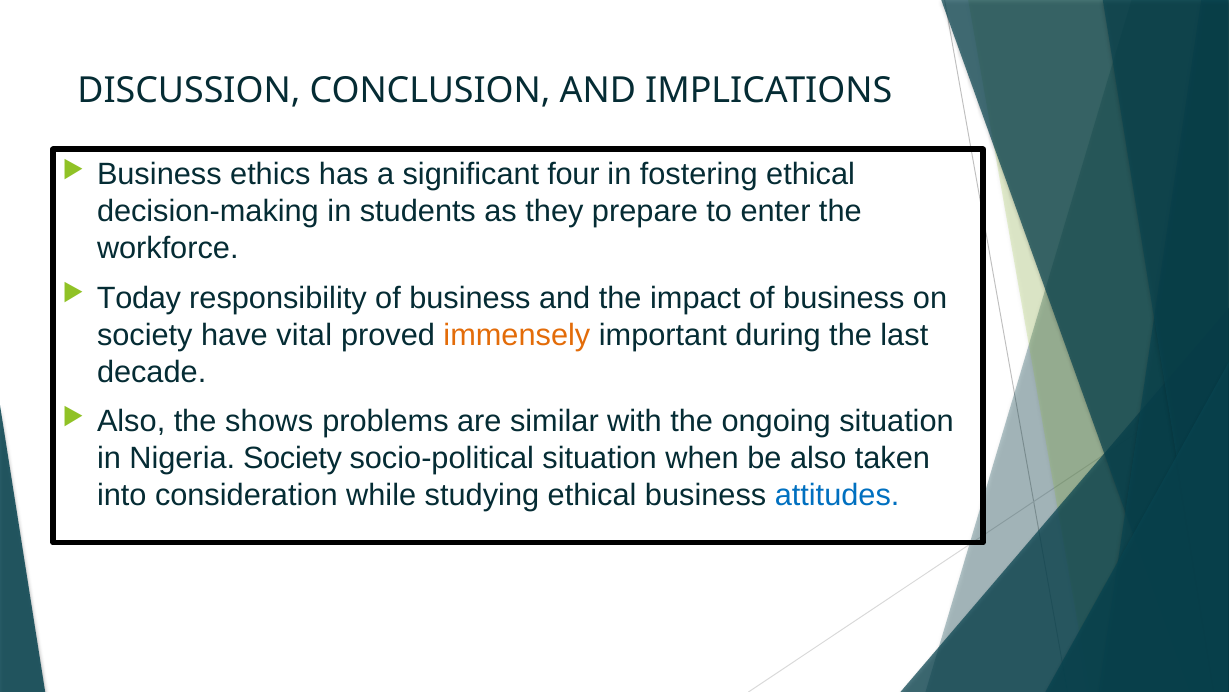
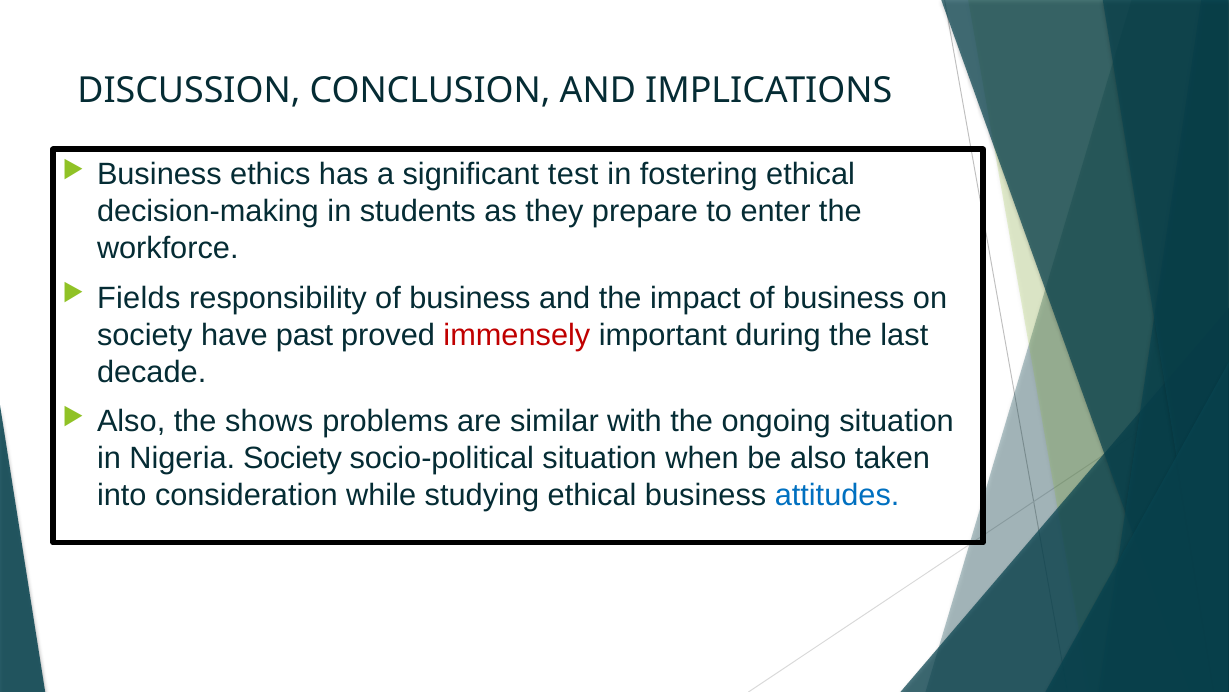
four: four -> test (573, 174)
Today: Today -> Fields (139, 298)
vital: vital -> past (305, 335)
immensely colour: orange -> red (517, 335)
